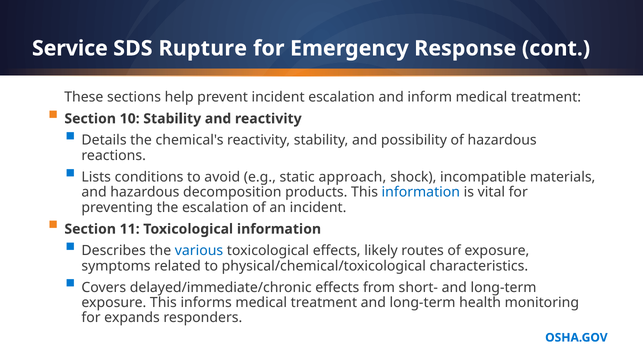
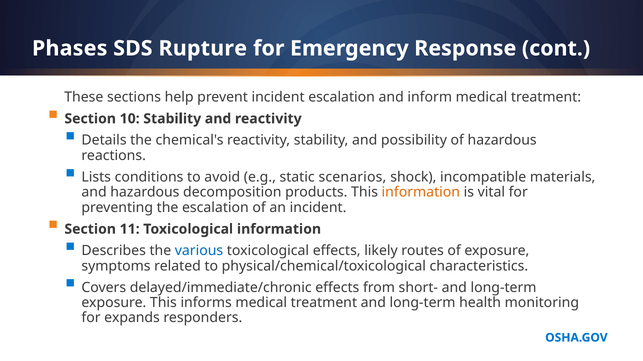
Service: Service -> Phases (70, 48)
approach: approach -> scenarios (352, 177)
information colour: blue -> orange (421, 193)
